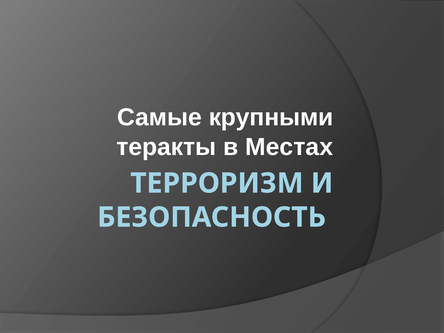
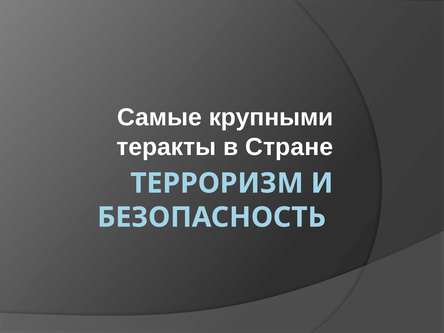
Местах: Местах -> Стране (289, 147)
